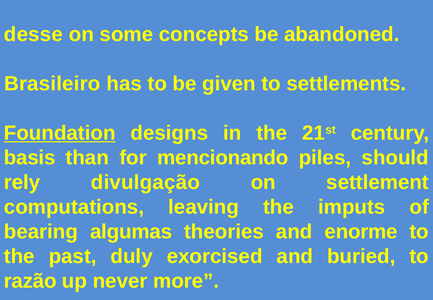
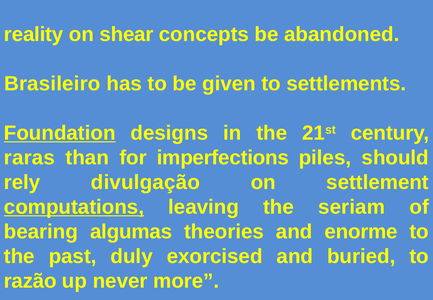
desse: desse -> reality (34, 34)
some: some -> shear (127, 34)
basis: basis -> raras (29, 158)
mencionando: mencionando -> imperfections (223, 158)
computations underline: none -> present (74, 207)
imputs: imputs -> seriam (352, 207)
